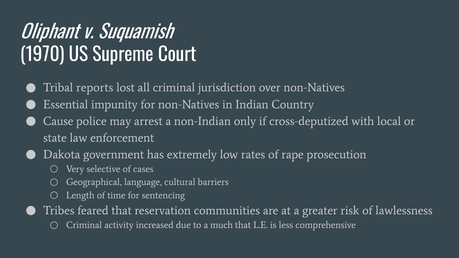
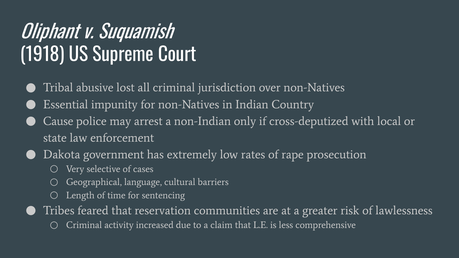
1970: 1970 -> 1918 (42, 55)
reports: reports -> abusive (95, 88)
much: much -> claim (221, 225)
